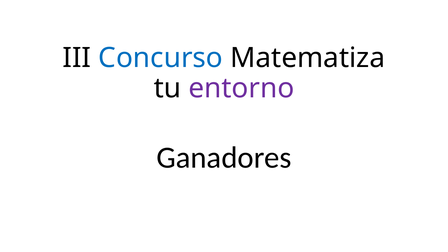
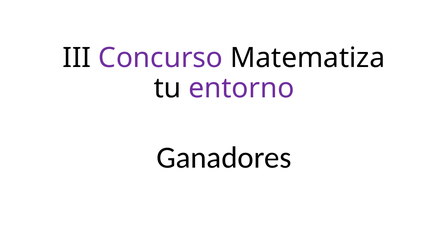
Concurso colour: blue -> purple (161, 58)
